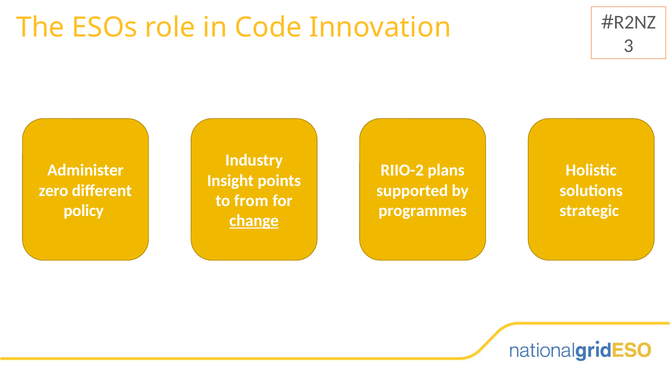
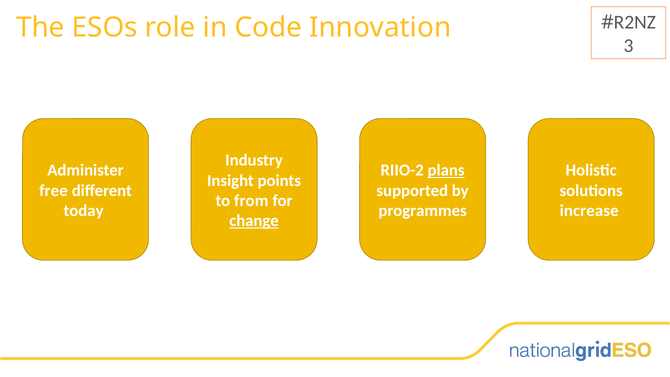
plans underline: none -> present (446, 170)
zero: zero -> free (53, 190)
policy: policy -> today (84, 211)
strategic: strategic -> increase (589, 211)
